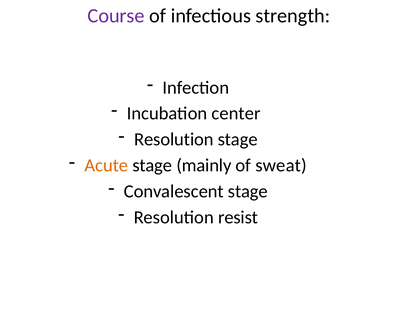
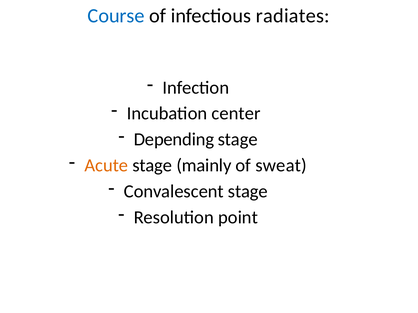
Course colour: purple -> blue (116, 16)
strength: strength -> radiates (293, 16)
Resolution: Resolution -> Depending (174, 140)
resist: resist -> point (238, 218)
